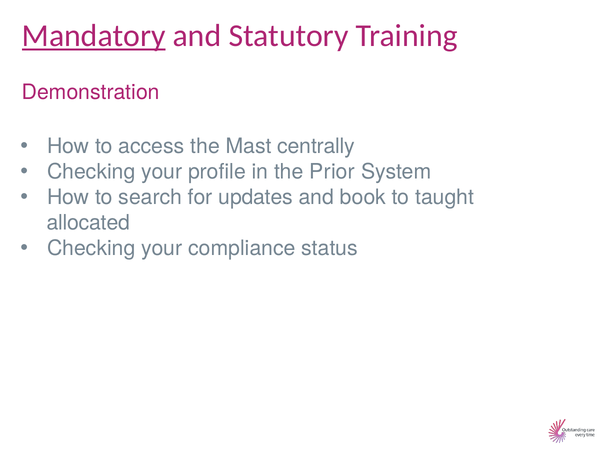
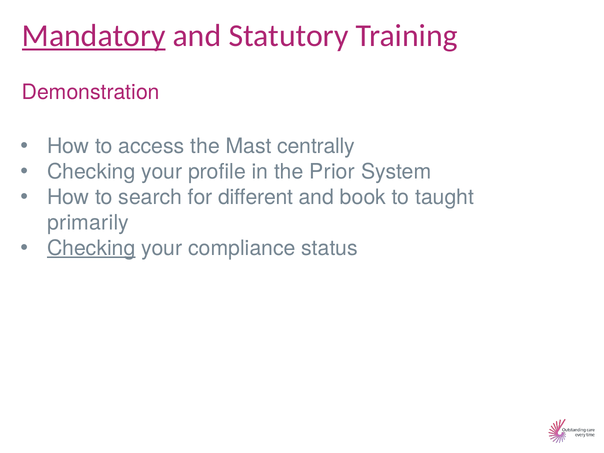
updates: updates -> different (256, 197)
allocated: allocated -> primarily (88, 223)
Checking underline: none -> present (91, 248)
